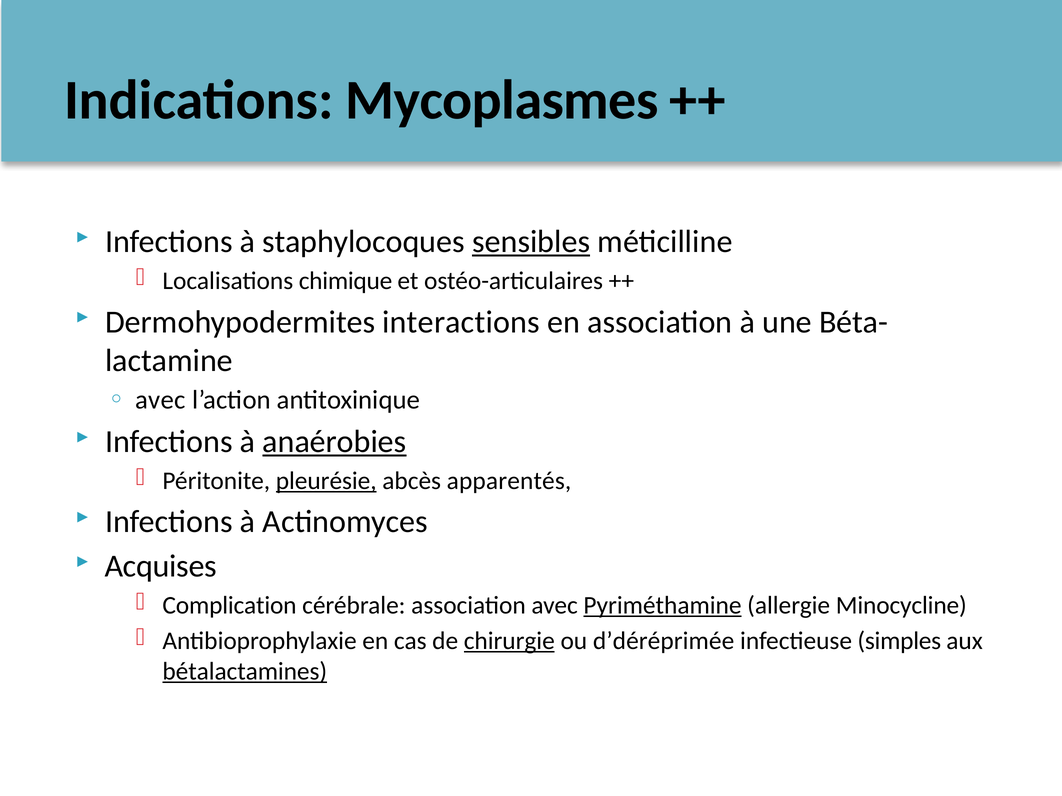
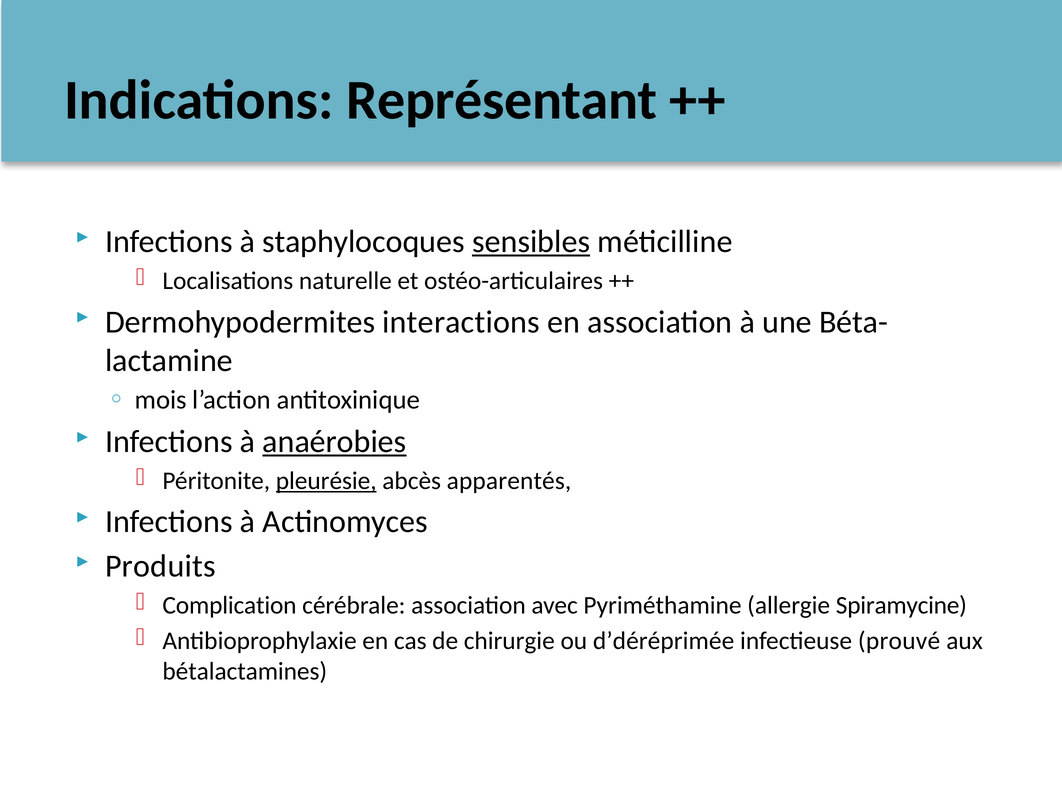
Mycoplasmes: Mycoplasmes -> Représentant (502, 100)
chimique: chimique -> naturelle (345, 281)
avec: avec -> mois (161, 400)
Acquises: Acquises -> Produits (160, 567)
Pyriméthamine underline: present -> none (663, 606)
Minocycline: Minocycline -> Spiramycine (901, 606)
chirurgie underline: present -> none (509, 641)
simples: simples -> prouvé (899, 641)
bétalactamines underline: present -> none (245, 672)
